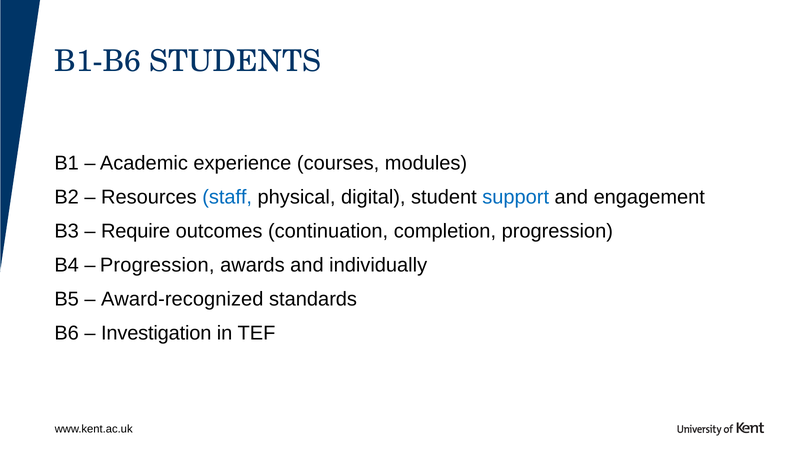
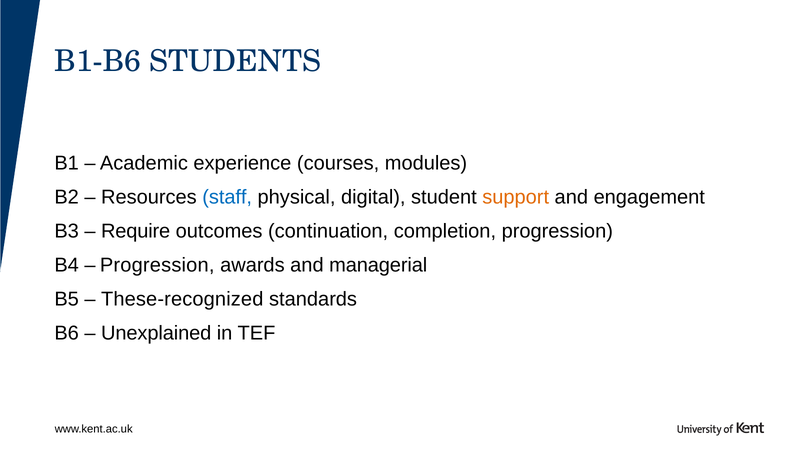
support colour: blue -> orange (516, 197)
individually: individually -> managerial (378, 265)
Award-recognized: Award-recognized -> These-recognized (182, 299)
Investigation: Investigation -> Unexplained (156, 333)
